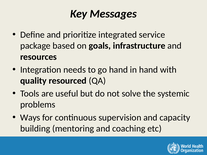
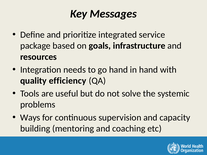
resourced: resourced -> efficiency (68, 81)
